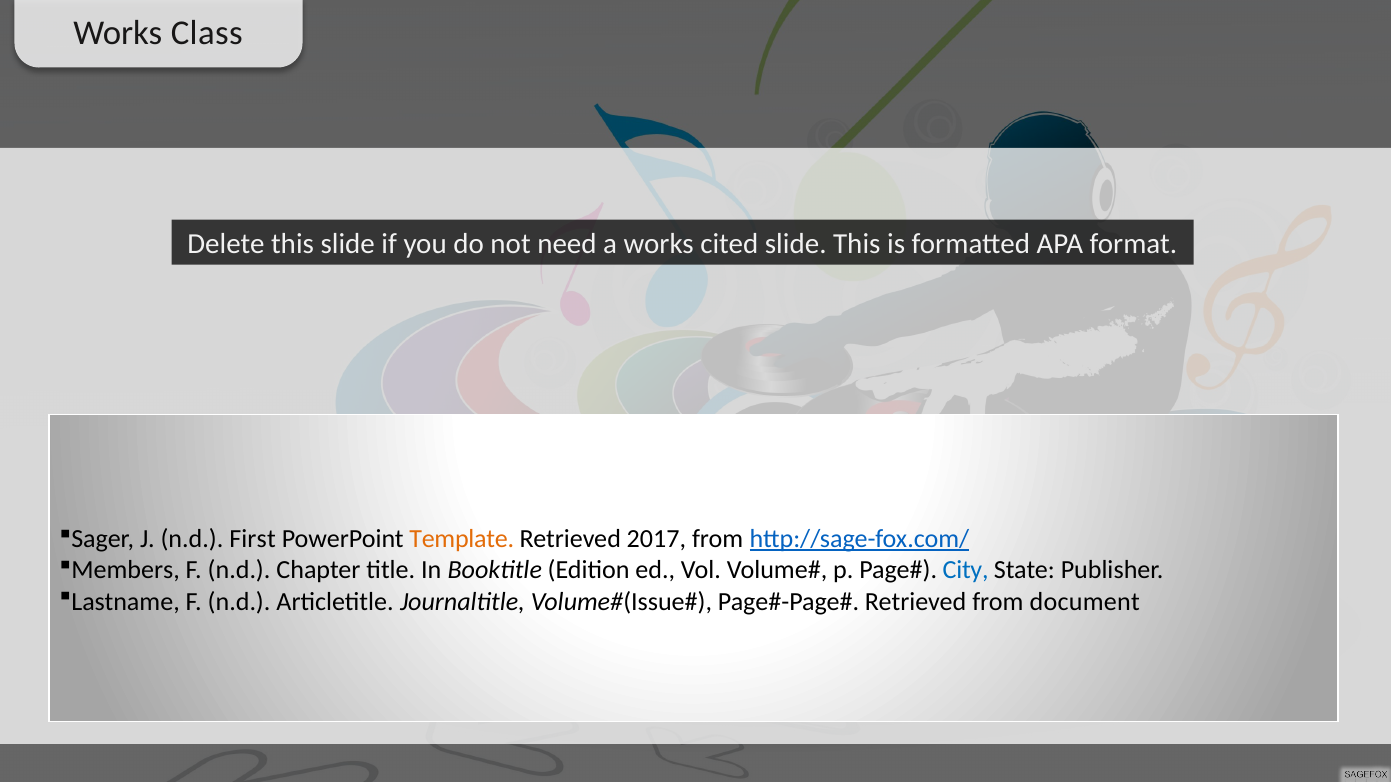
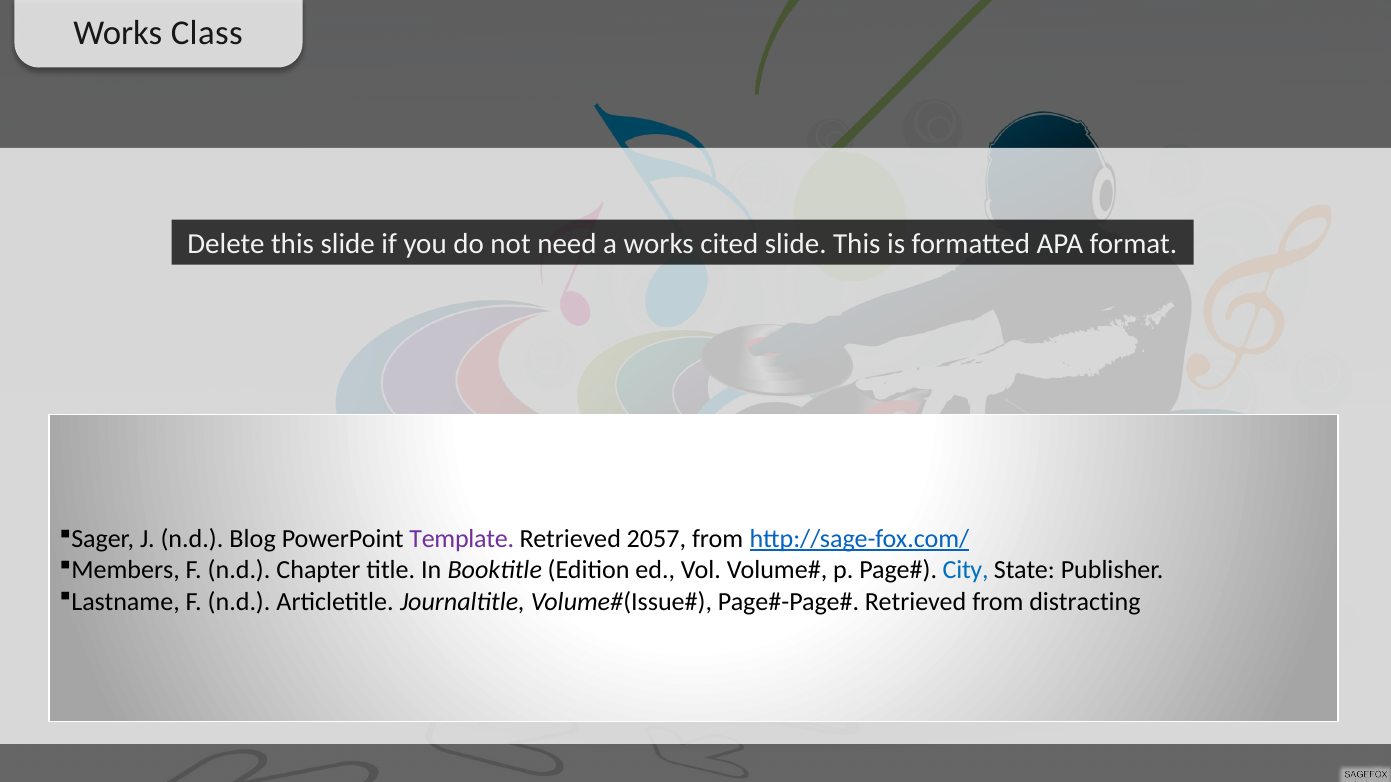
First: First -> Blog (253, 539)
Template colour: orange -> purple (462, 539)
2017: 2017 -> 2057 (656, 539)
document: document -> distracting (1085, 602)
